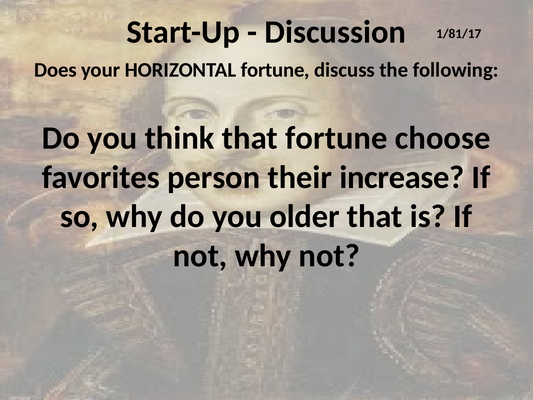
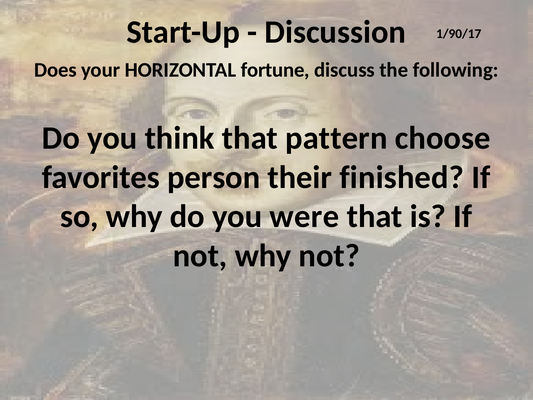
1/81/17: 1/81/17 -> 1/90/17 (459, 34)
that fortune: fortune -> pattern (336, 138)
increase: increase -> finished (402, 177)
older: older -> were (304, 216)
